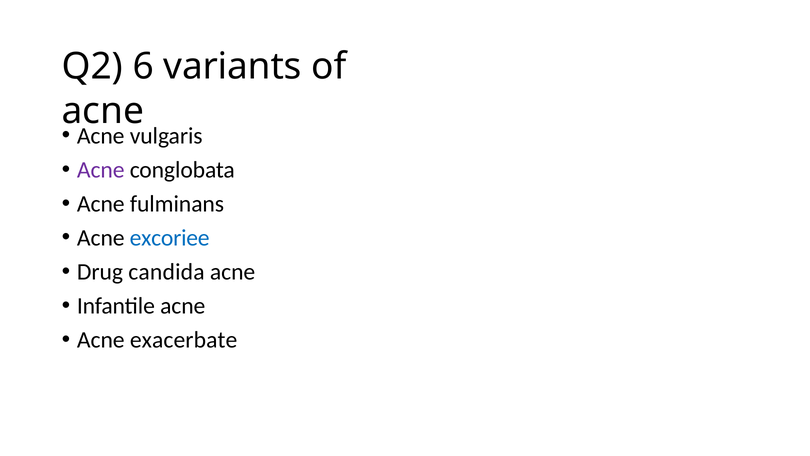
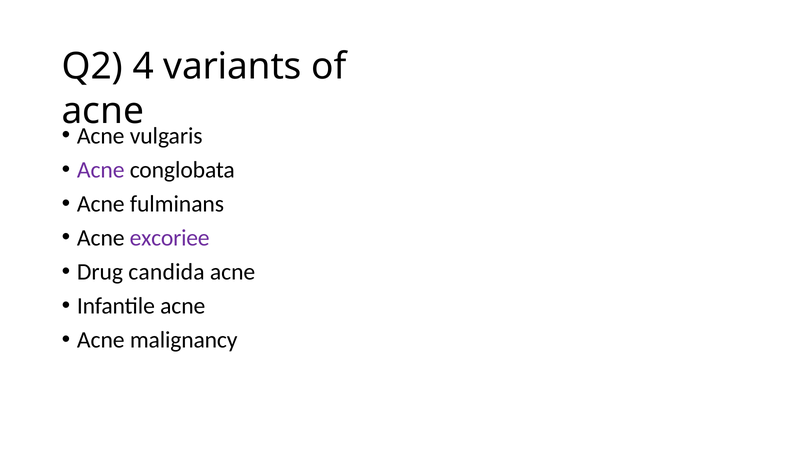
6: 6 -> 4 (143, 66)
excoriee colour: blue -> purple (170, 238)
exacerbate: exacerbate -> malignancy (184, 340)
